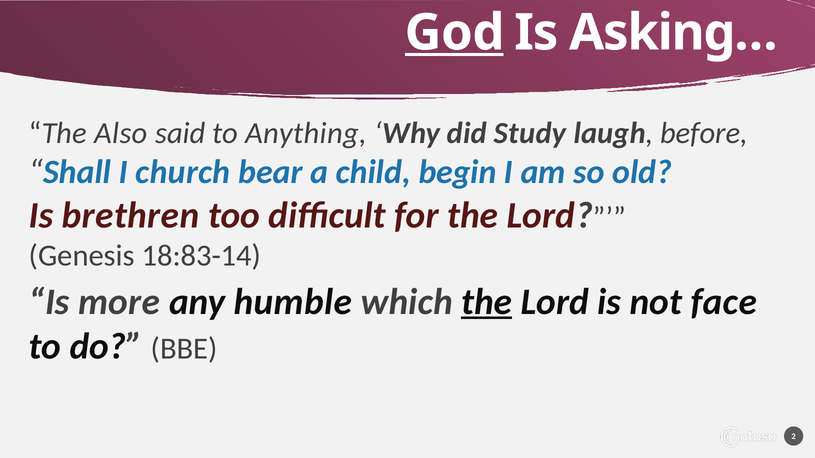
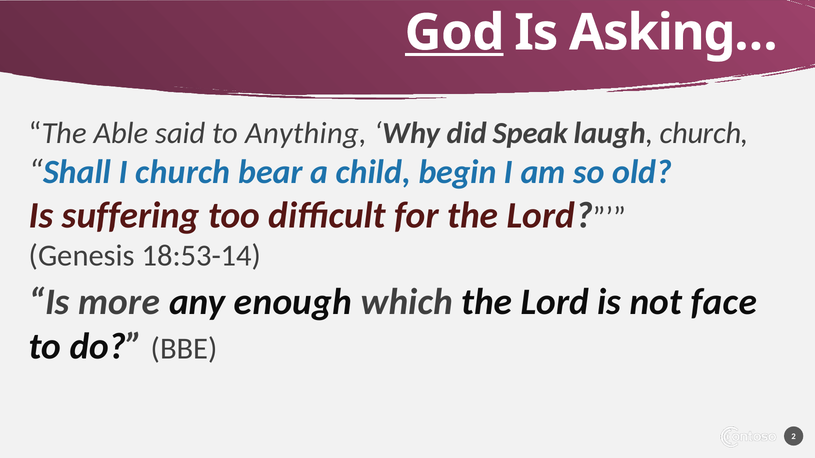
Also: Also -> Able (121, 133)
Study: Study -> Speak (530, 133)
laugh before: before -> church (704, 133)
brethren: brethren -> suffering (131, 215)
18:83-14: 18:83-14 -> 18:53-14 (201, 256)
humble: humble -> enough (293, 302)
the underline: present -> none (487, 302)
